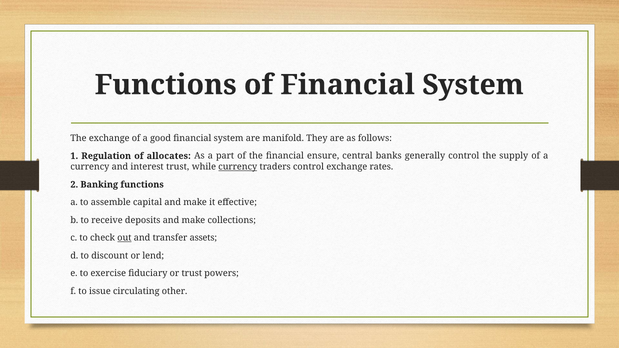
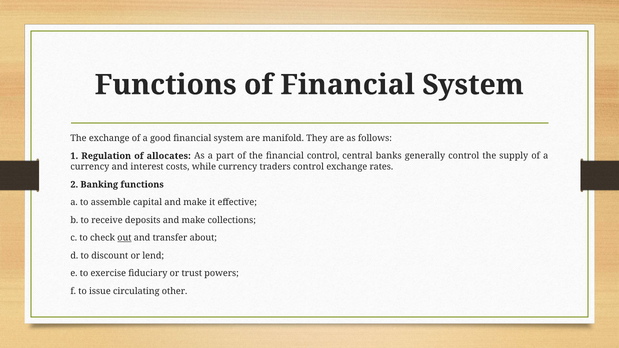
financial ensure: ensure -> control (323, 156)
interest trust: trust -> costs (178, 167)
currency underline: present -> none (238, 167)
assets: assets -> about (203, 238)
